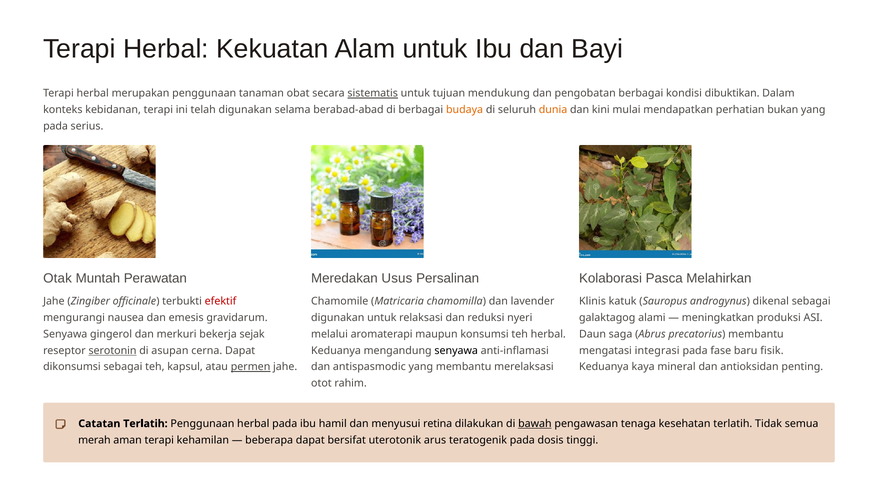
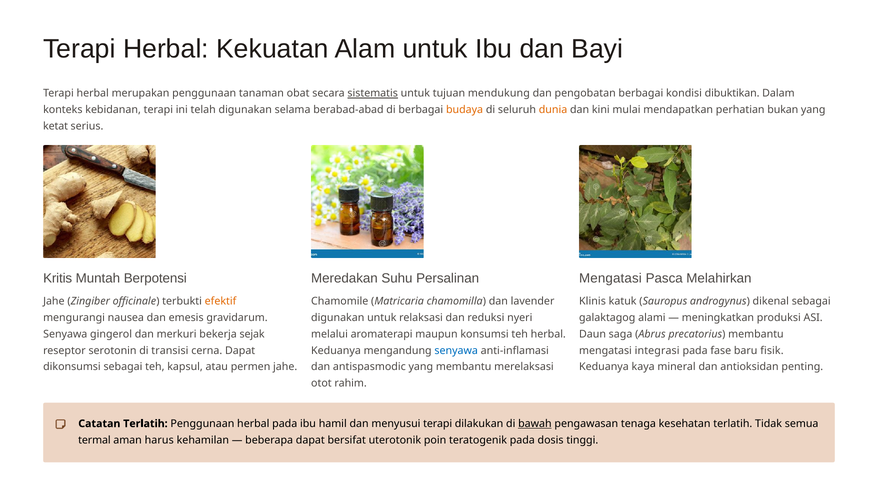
pada: pada -> ketat (56, 126)
Otak: Otak -> Kritis (58, 278)
Perawatan: Perawatan -> Berpotensi (155, 278)
Usus: Usus -> Suhu (397, 278)
Kolaborasi: Kolaborasi -> Mengatasi (610, 278)
efektif colour: red -> orange (221, 301)
serotonin underline: present -> none (113, 350)
asupan: asupan -> transisi (170, 350)
senyawa colour: black -> blue (456, 350)
permen underline: present -> none (251, 367)
menyusui retina: retina -> terapi (438, 424)
merah: merah -> termal (94, 440)
aman terapi: terapi -> harus (159, 440)
arus: arus -> poin (435, 440)
